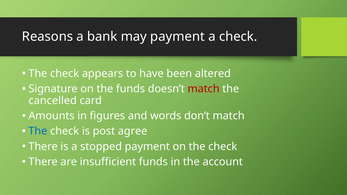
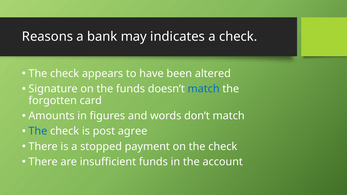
may payment: payment -> indicates (178, 37)
match colour: red -> blue (204, 89)
cancelled: cancelled -> forgotten (53, 101)
